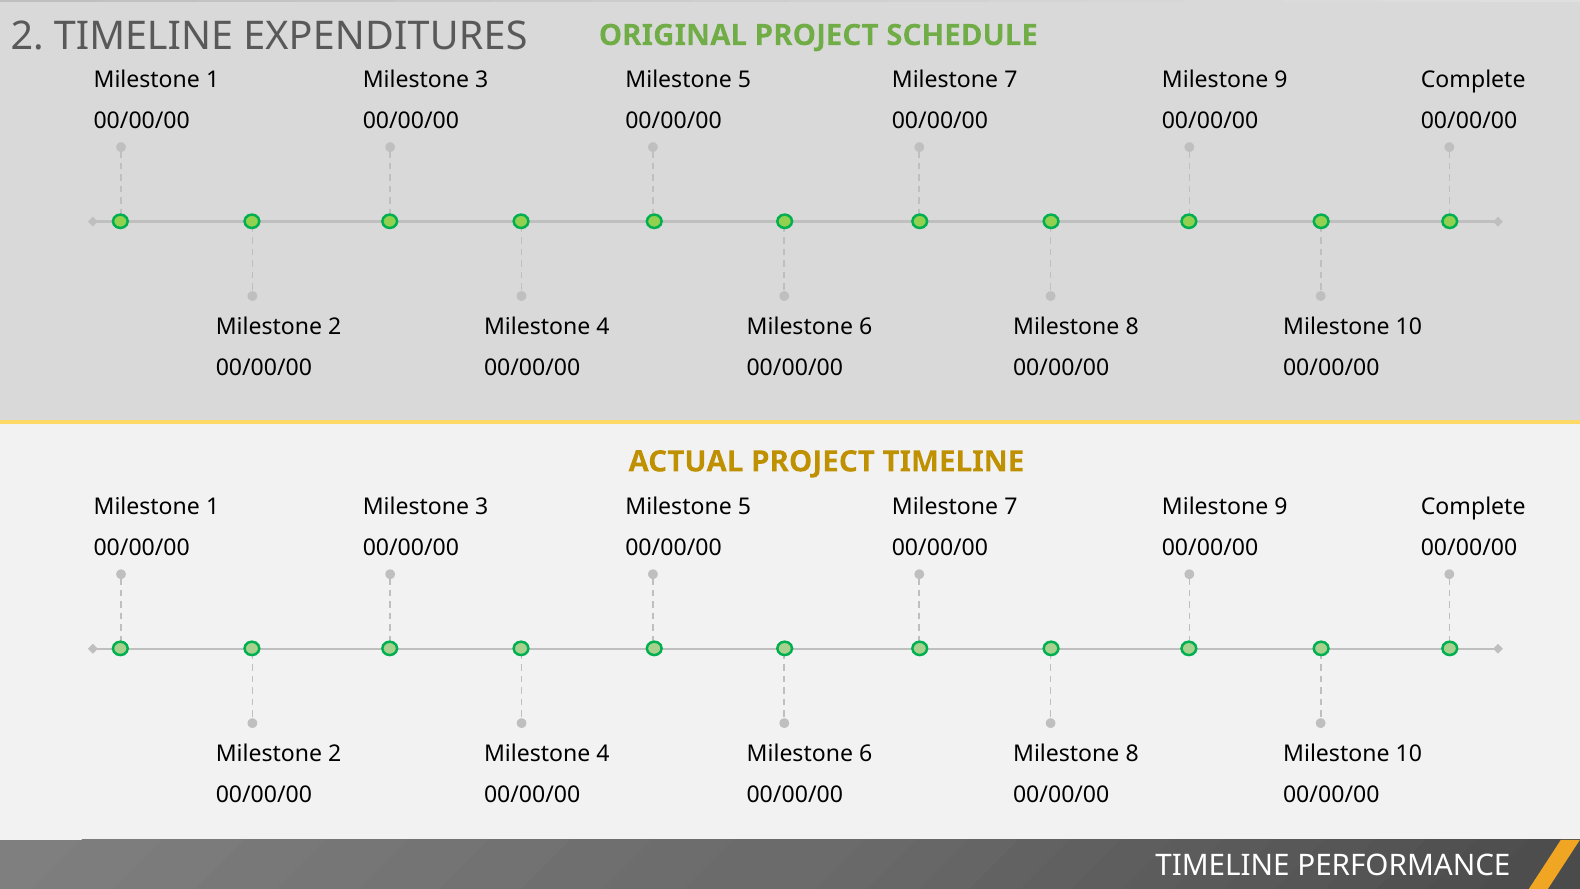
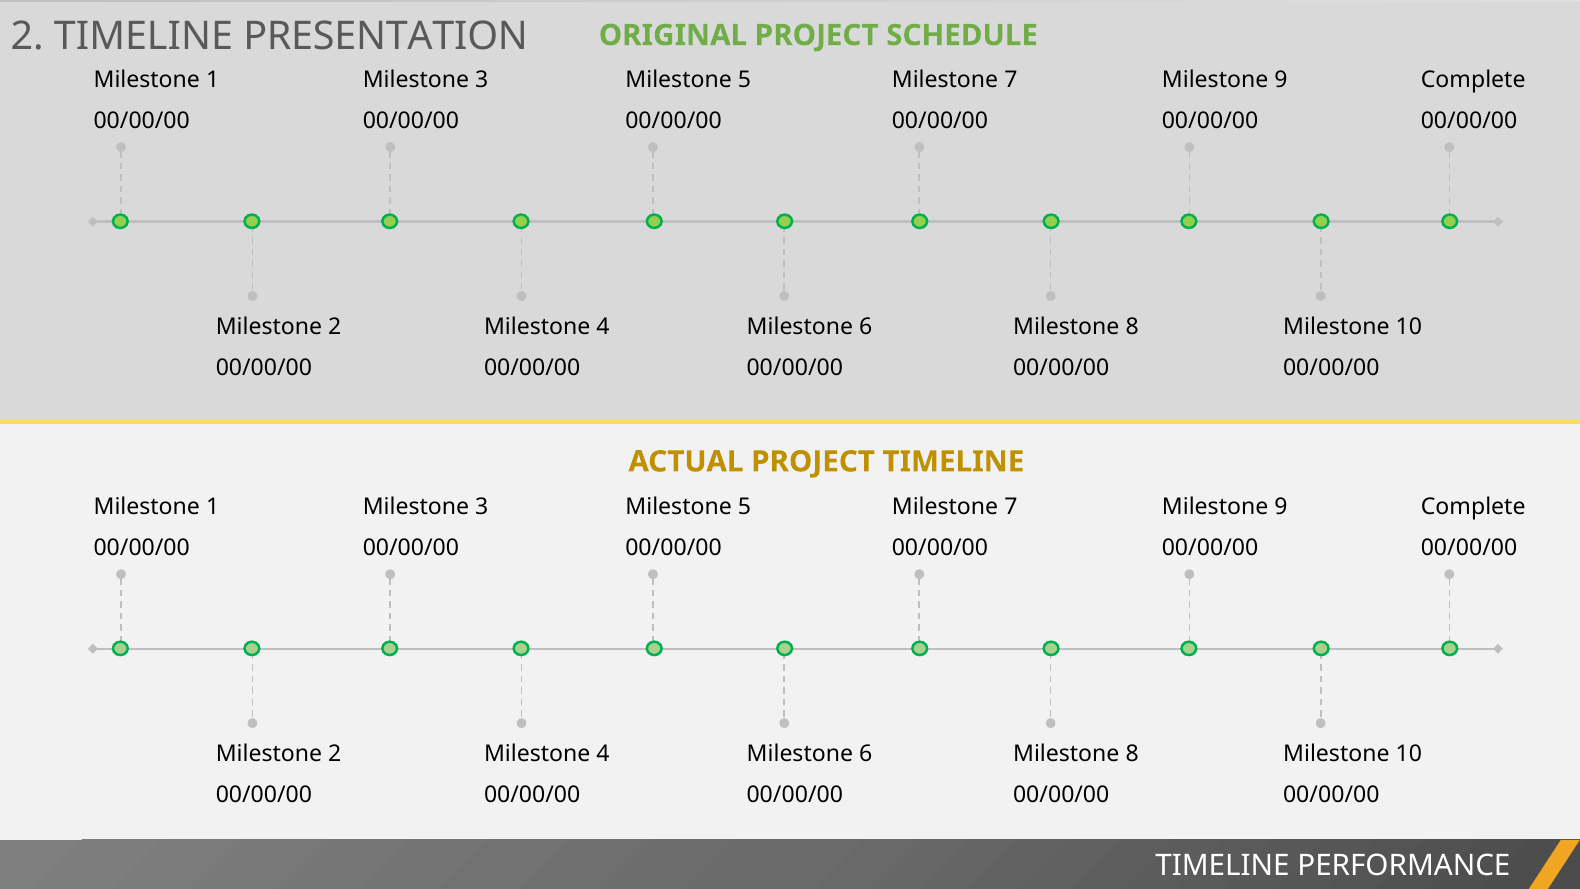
EXPENDITURES: EXPENDITURES -> PRESENTATION (386, 37)
